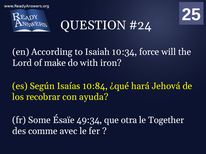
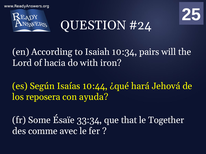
force: force -> pairs (149, 52)
make: make -> hacia (55, 63)
10:84: 10:84 -> 10:44 (95, 86)
recobrar: recobrar -> reposera (43, 97)
49:34: 49:34 -> 33:34 (89, 120)
otra: otra -> that (129, 120)
